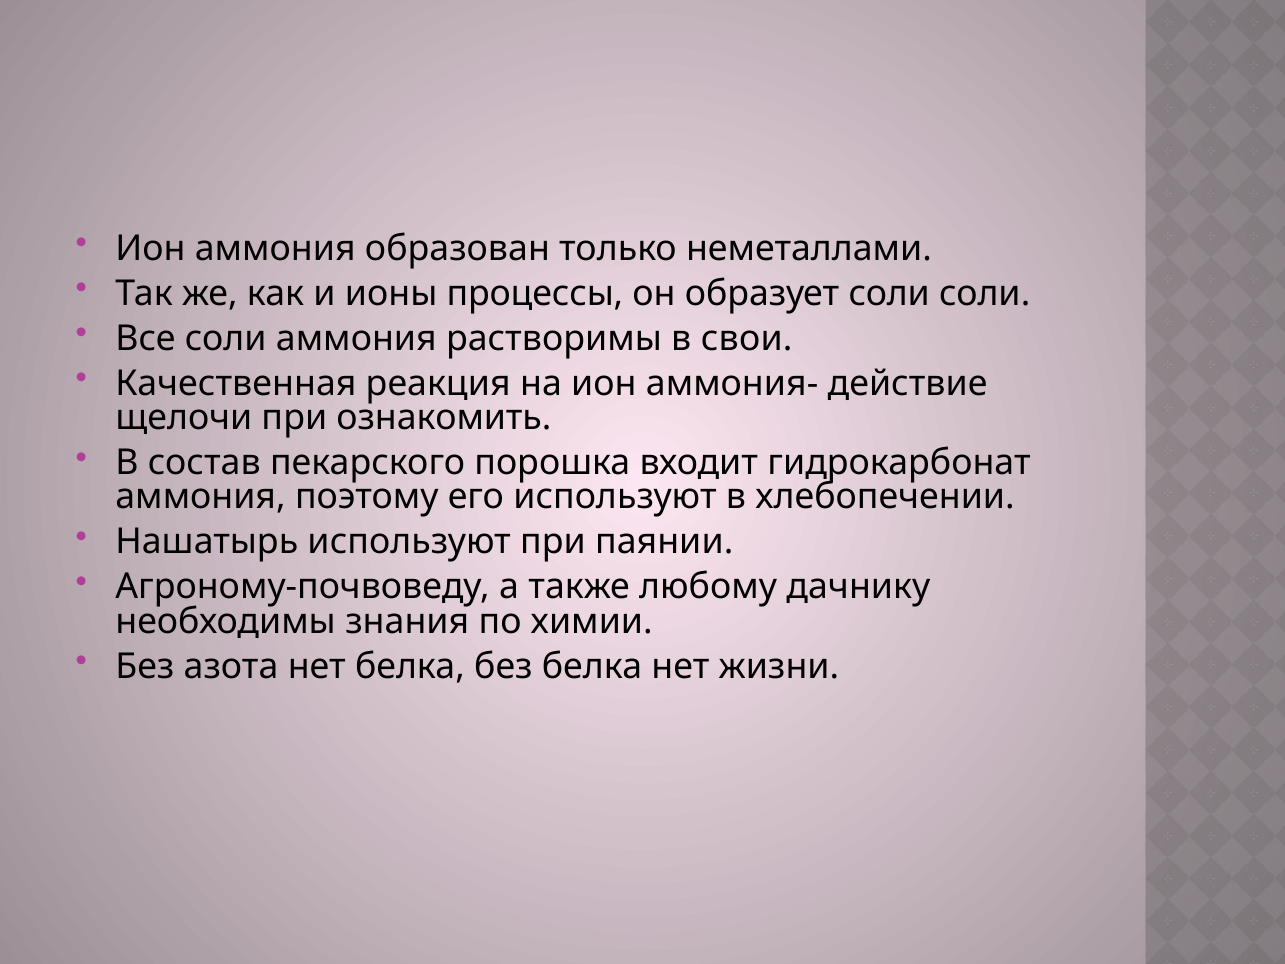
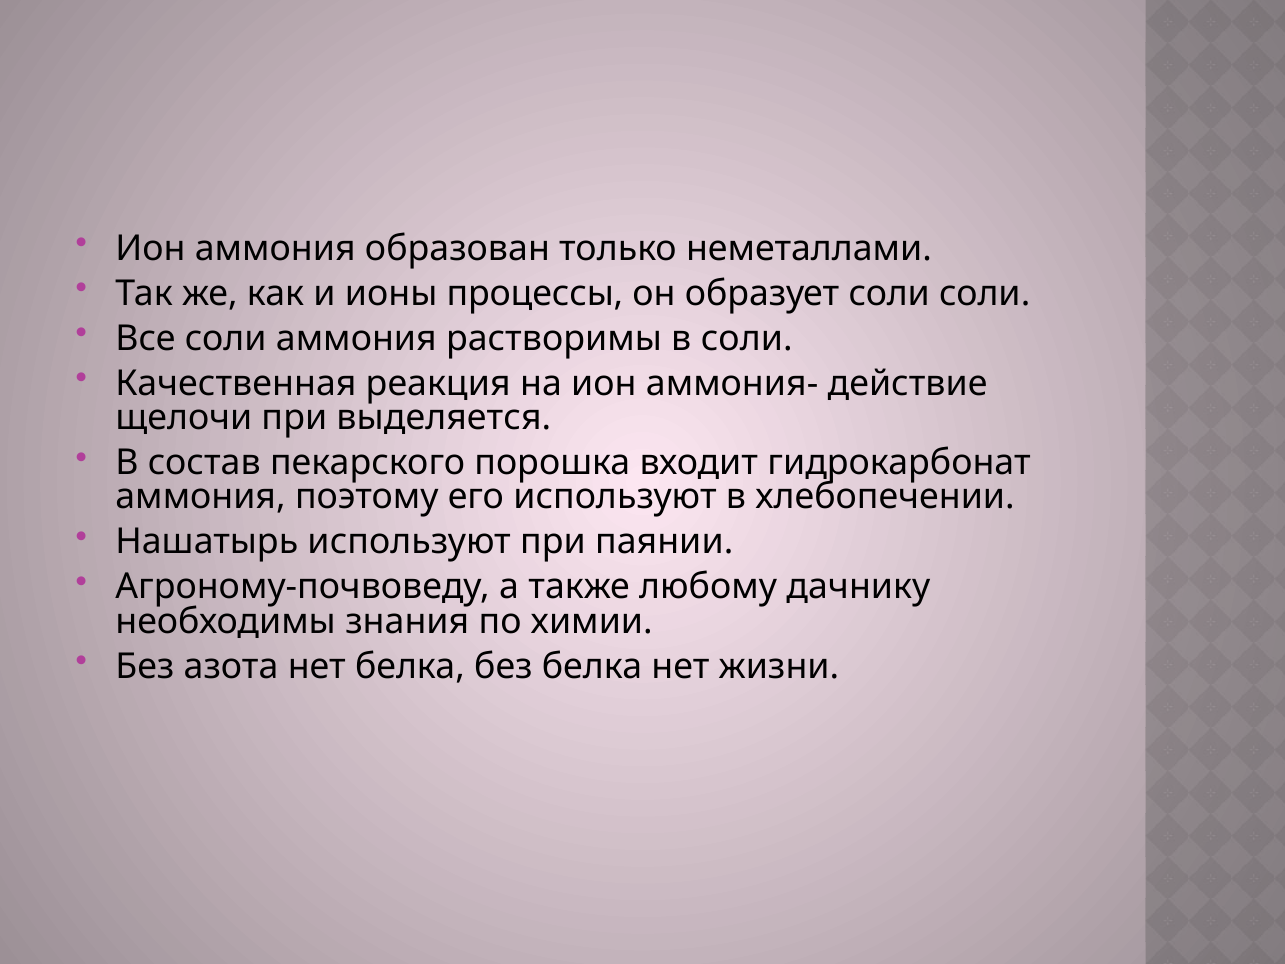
в свои: свои -> соли (747, 338)
ознакомить: ознакомить -> выделяется (444, 418)
